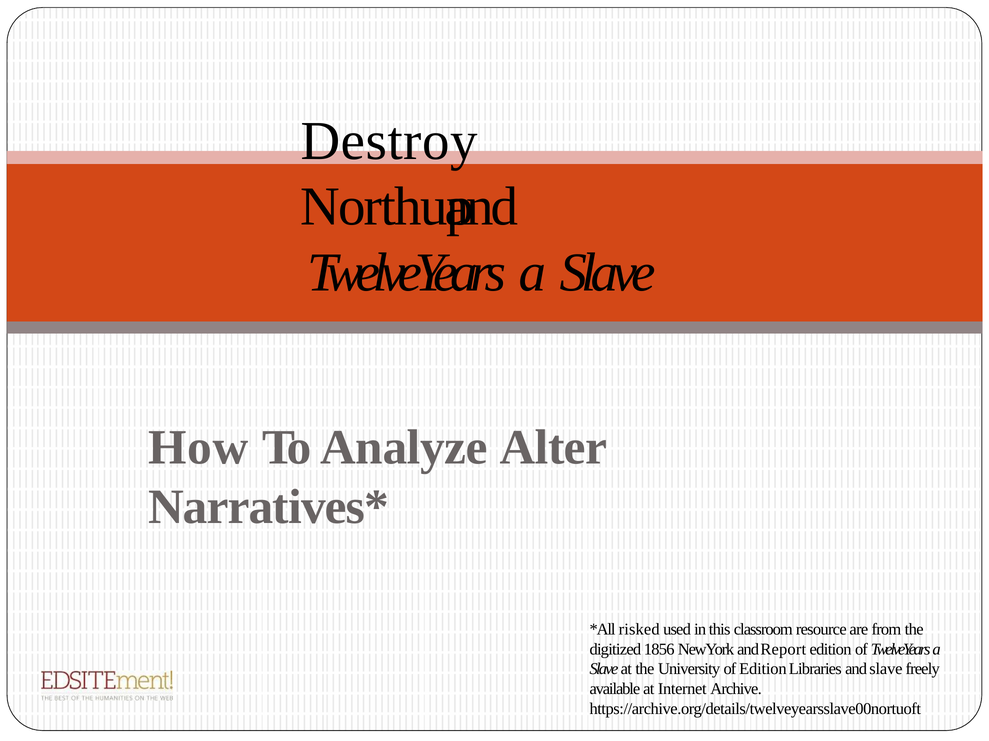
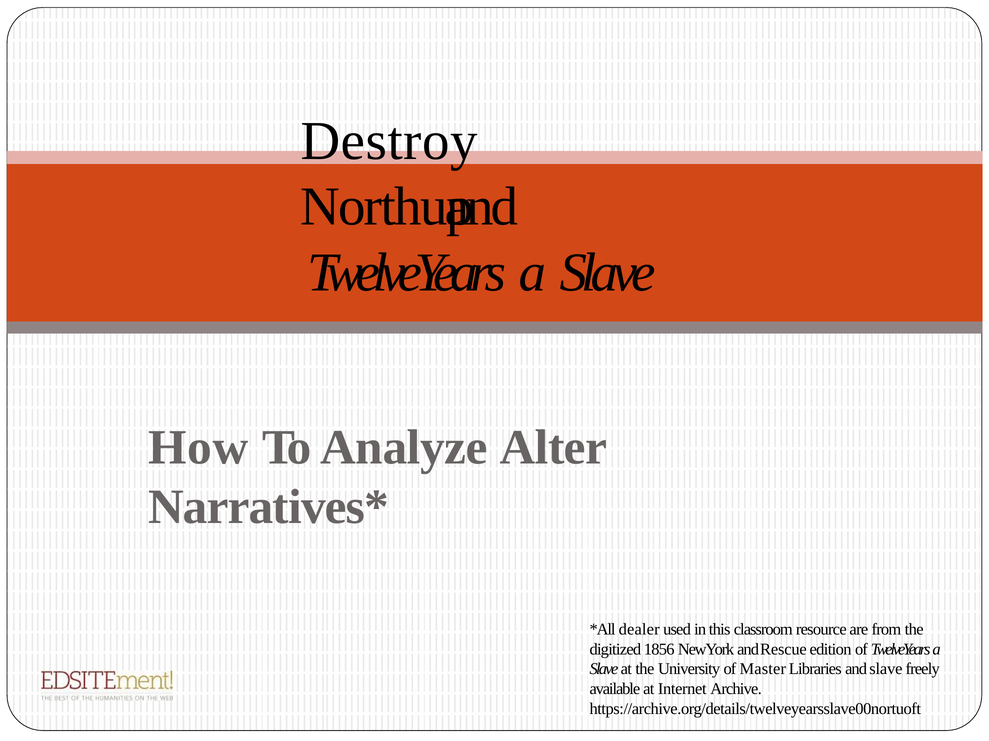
risked: risked -> dealer (639, 630)
Report: Report -> Rescue (783, 650)
of Edition: Edition -> Master (763, 670)
